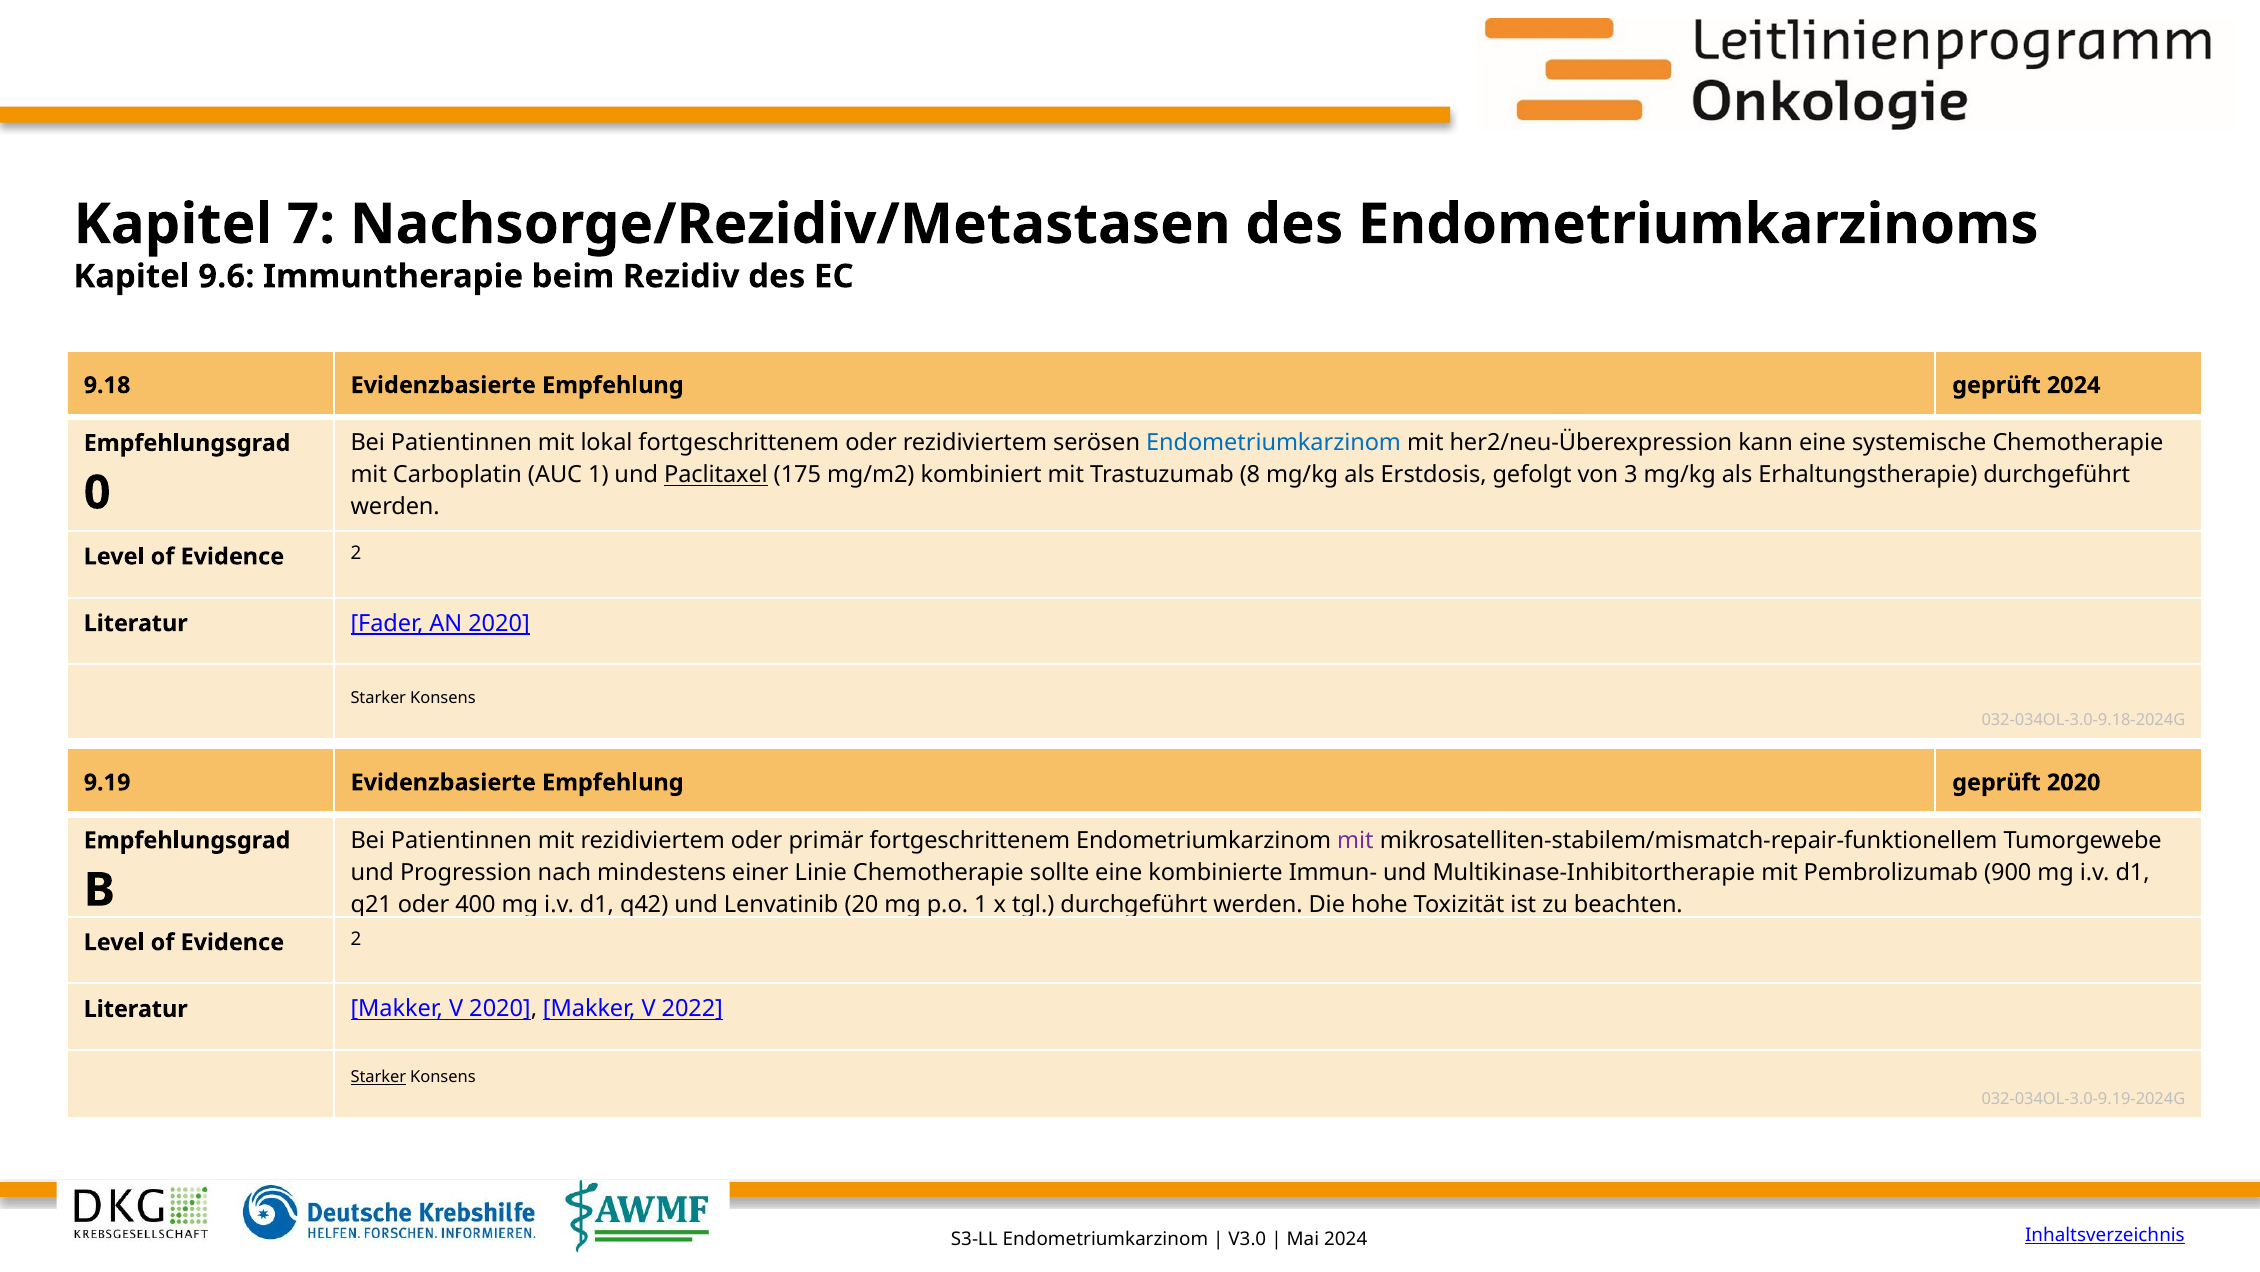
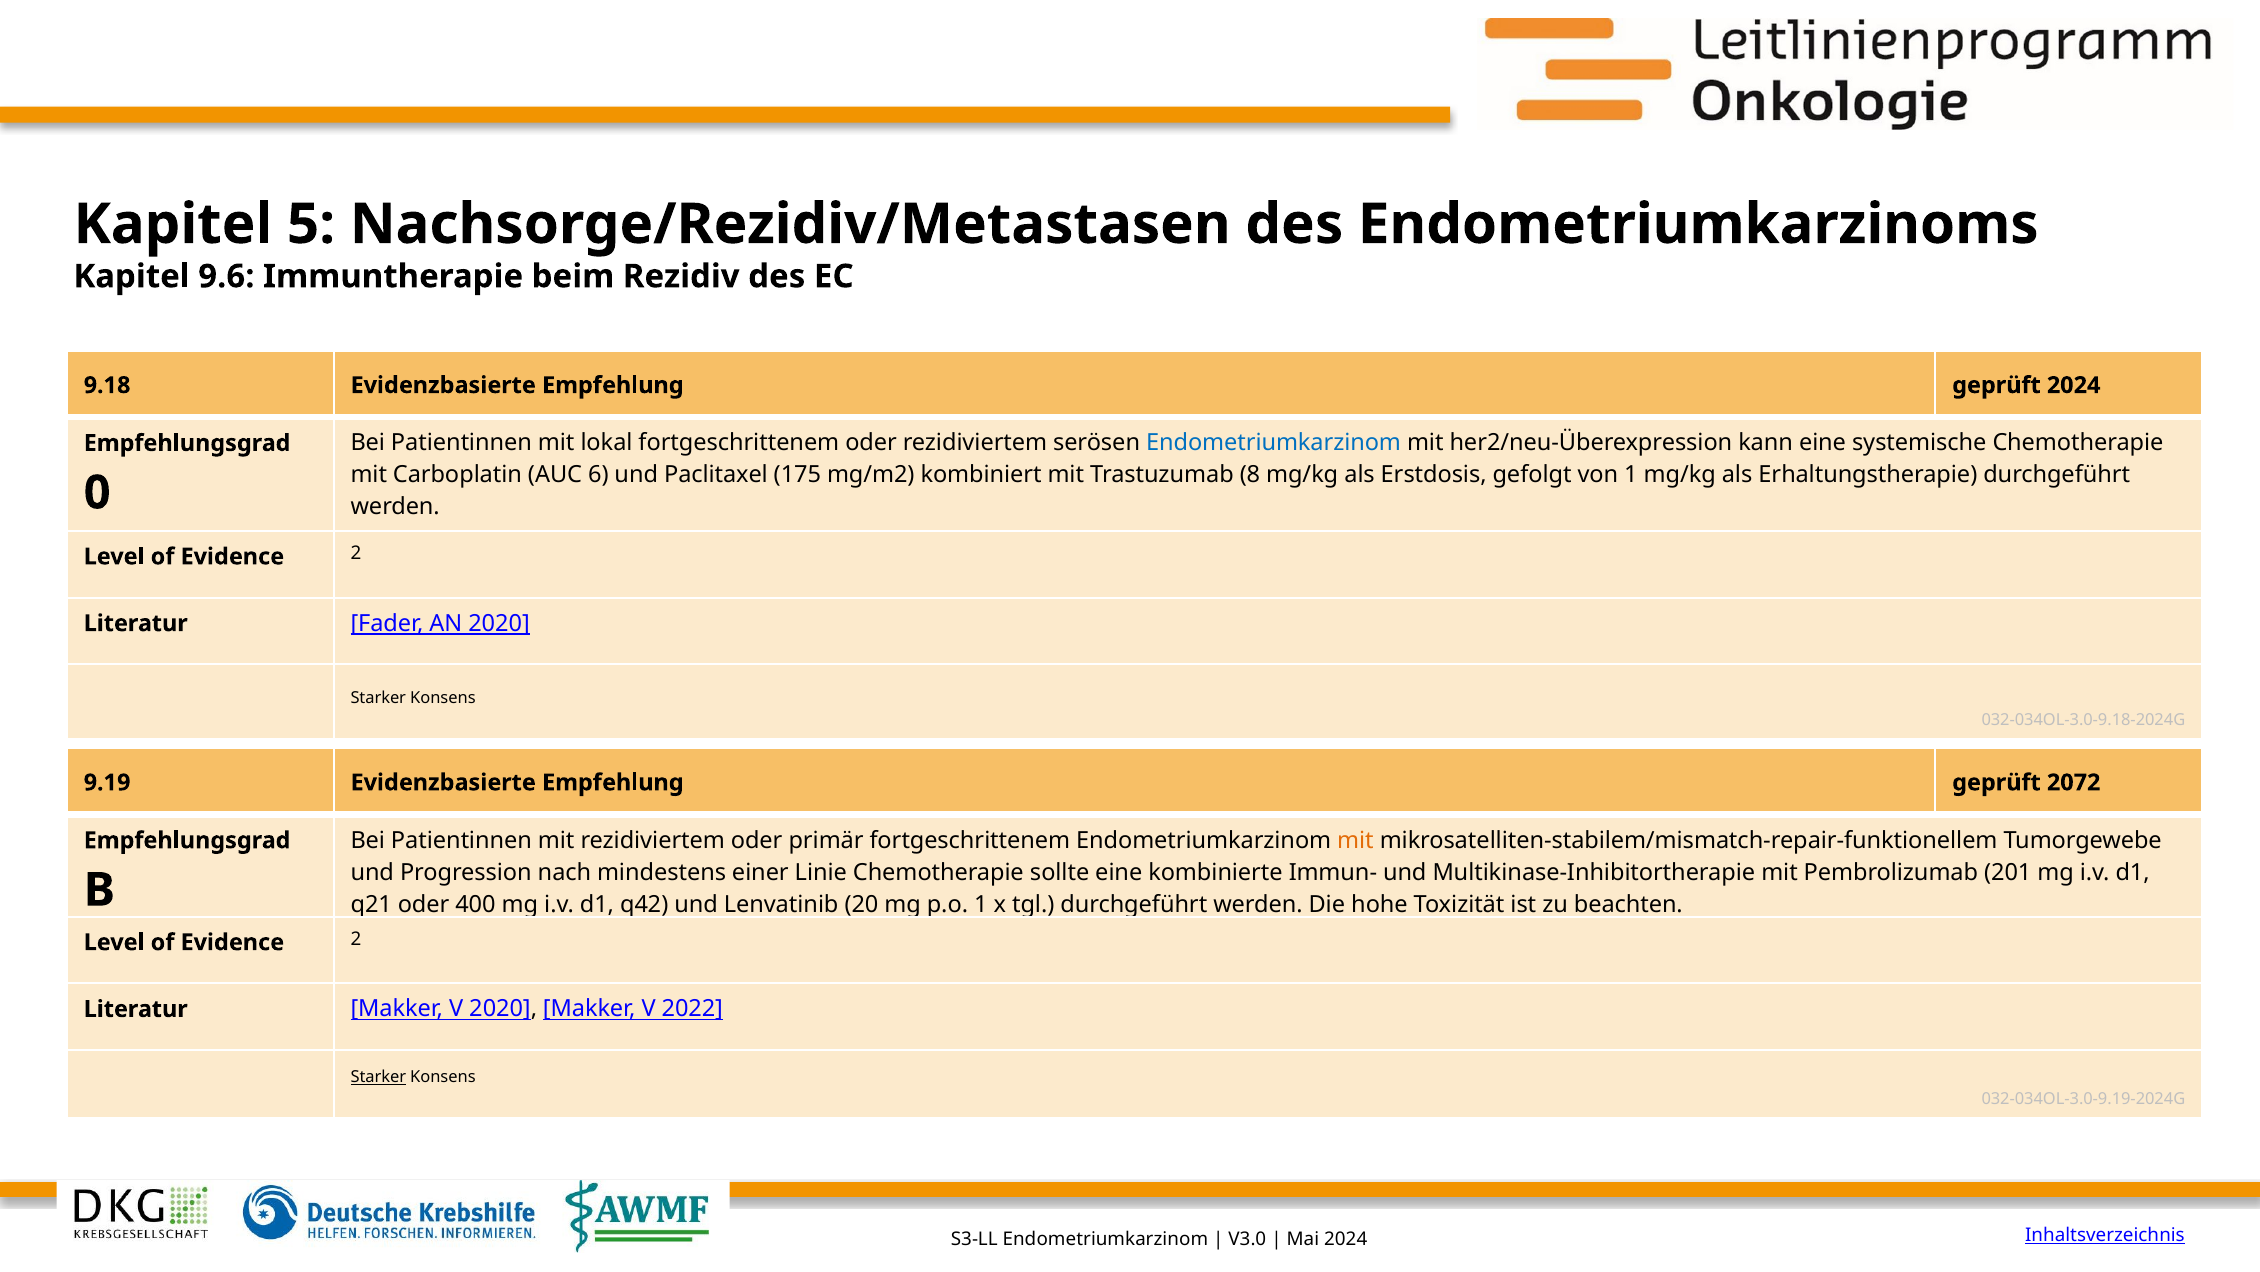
7: 7 -> 5 (311, 224)
AUC 1: 1 -> 6 (598, 475)
Paclitaxel underline: present -> none (716, 475)
von 3: 3 -> 1 (1631, 475)
geprüft 2020: 2020 -> 2072 (2074, 782)
mit colour: purple -> orange (1355, 840)
900: 900 -> 201 (2008, 872)
